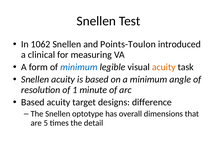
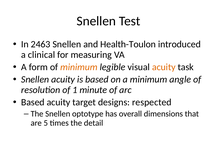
1062: 1062 -> 2463 (41, 44)
Points-Toulon: Points-Toulon -> Health-Toulon (128, 44)
minimum colour: blue -> orange (79, 67)
difference: difference -> respected (152, 102)
